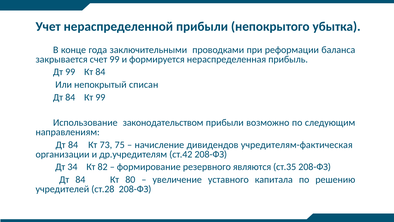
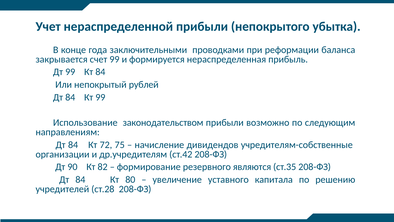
списан: списан -> рублей (144, 84)
73: 73 -> 72 (106, 145)
учредителям-фактическая: учредителям-фактическая -> учредителям-собственные (297, 145)
34: 34 -> 90 (72, 167)
